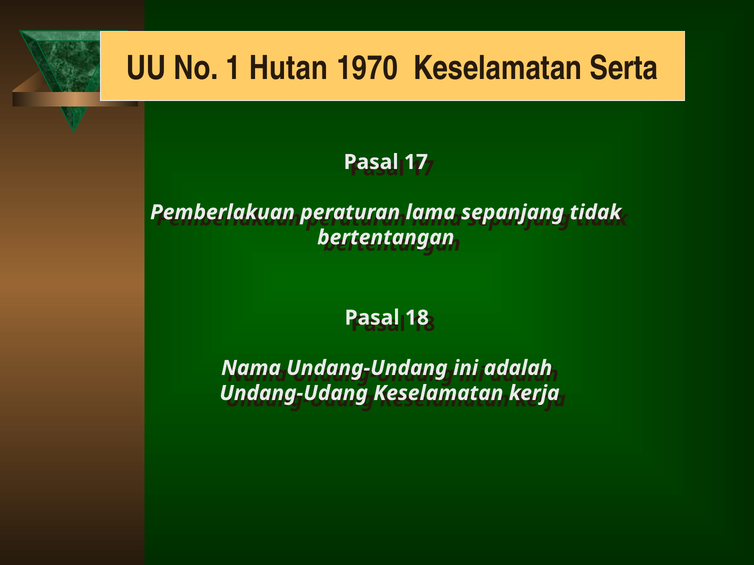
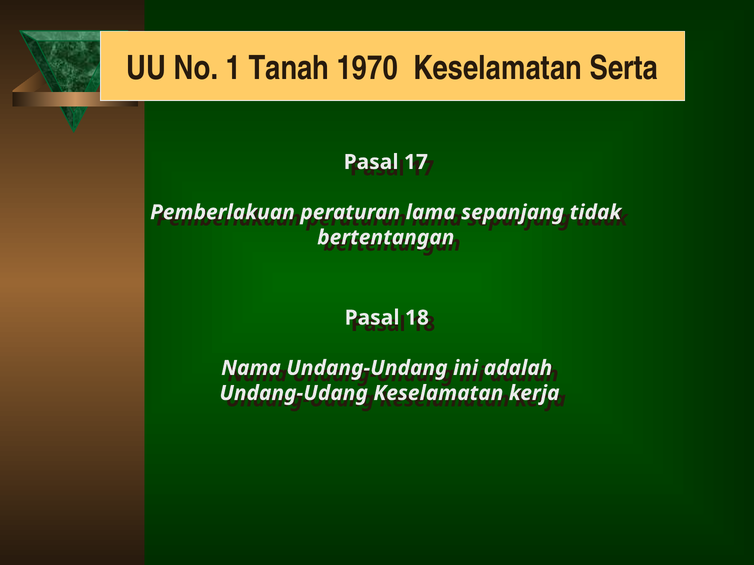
Hutan: Hutan -> Tanah (289, 68)
